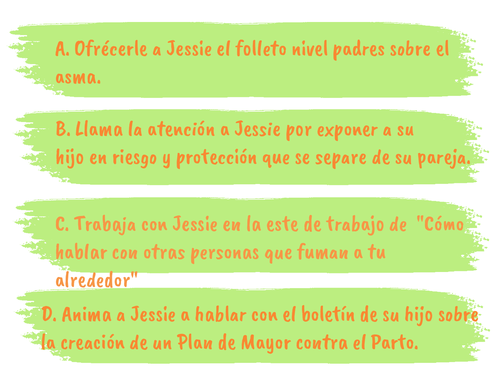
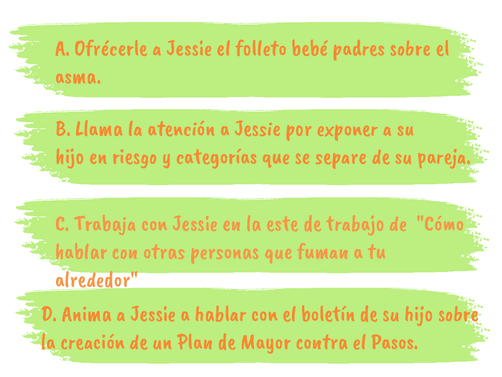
nivel: nivel -> bebé (310, 48)
protección: protección -> categorías (217, 156)
Parto: Parto -> Pasos (395, 341)
